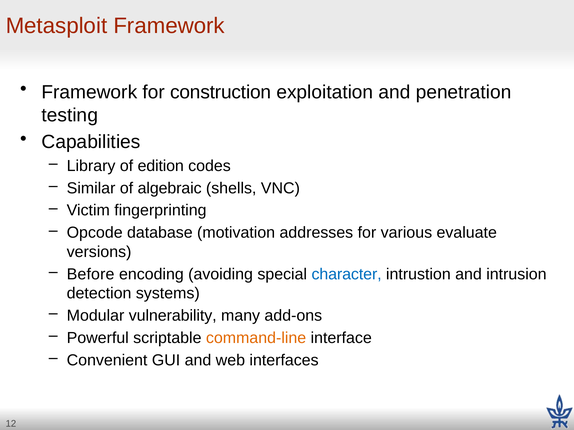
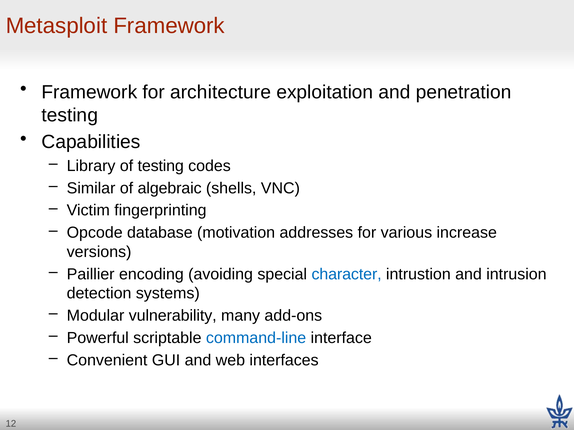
construction: construction -> architecture (221, 92)
of edition: edition -> testing (161, 166)
evaluate: evaluate -> increase (467, 233)
Before: Before -> Paillier (91, 274)
command-line colour: orange -> blue (256, 338)
